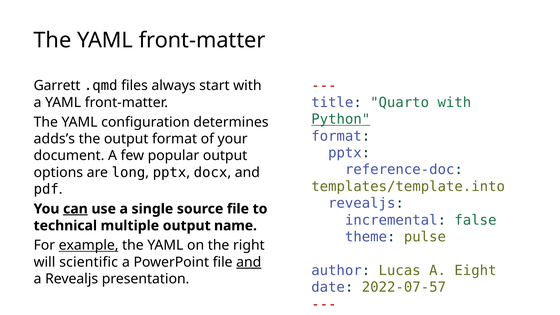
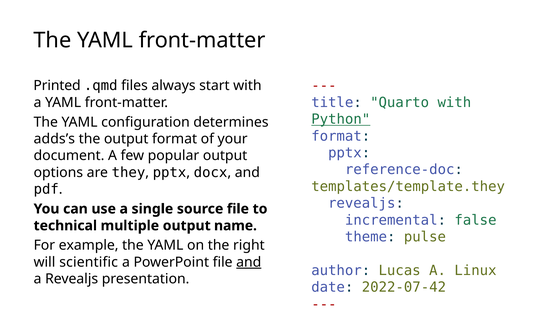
Garrett: Garrett -> Printed (57, 86)
long: long -> they (128, 172)
templates/template.into: templates/template.into -> templates/template.they (408, 186)
can underline: present -> none (75, 209)
example underline: present -> none (89, 245)
Eight: Eight -> Linux (475, 270)
2022-07-57: 2022-07-57 -> 2022-07-42 (404, 287)
